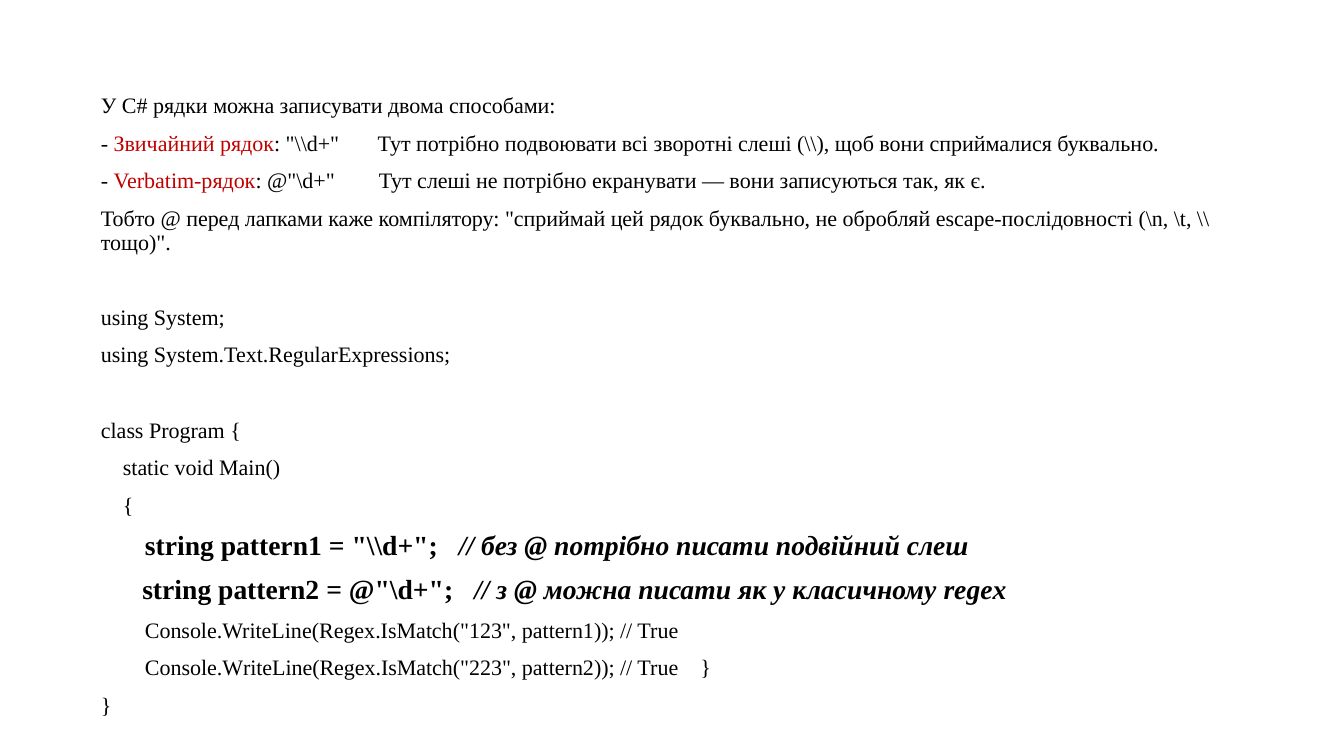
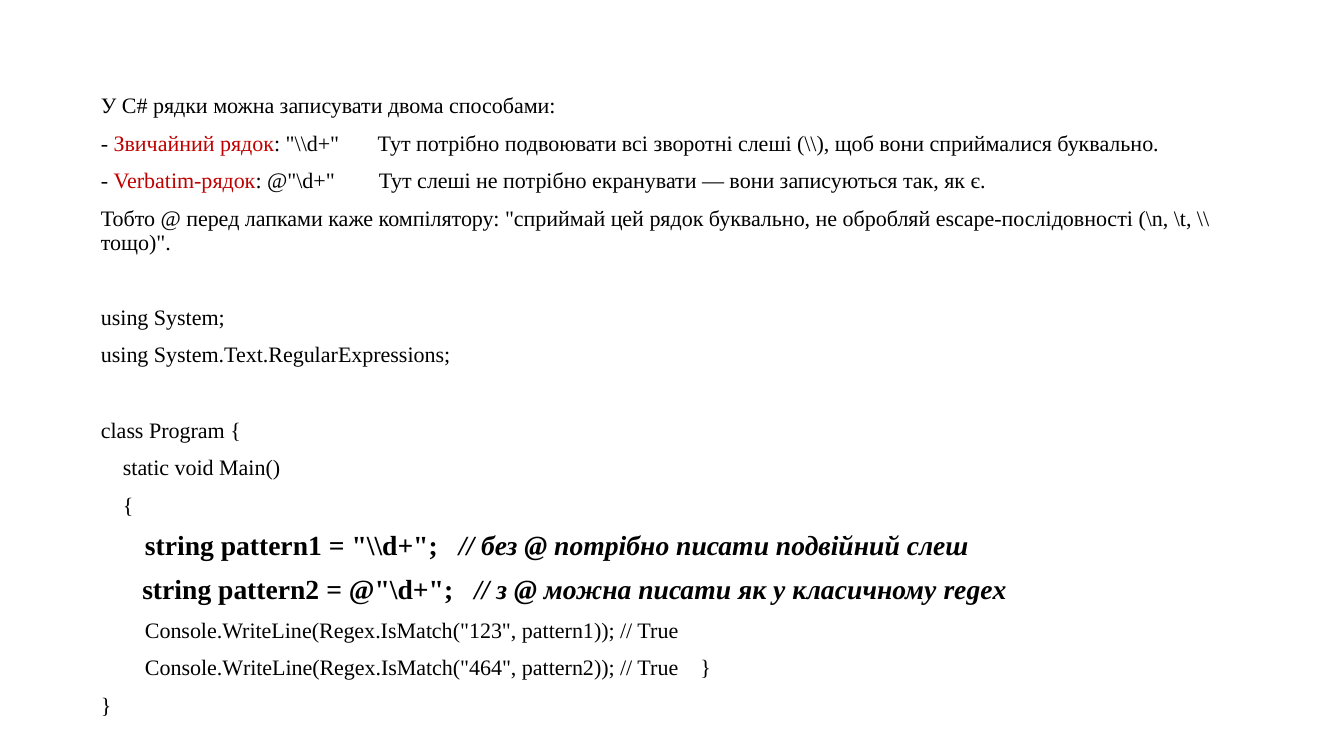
Console.WriteLine(Regex.IsMatch("223: Console.WriteLine(Regex.IsMatch("223 -> Console.WriteLine(Regex.IsMatch("464 (331, 668)
